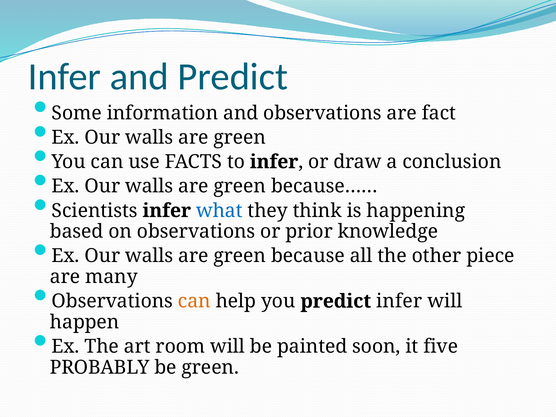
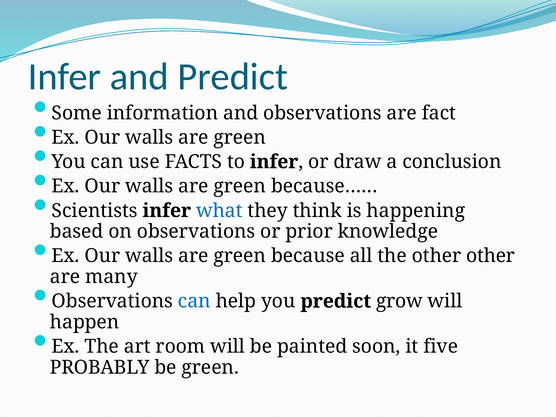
other piece: piece -> other (491, 256)
can colour: orange -> blue (194, 301)
predict infer: infer -> grow (399, 301)
